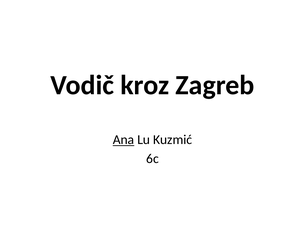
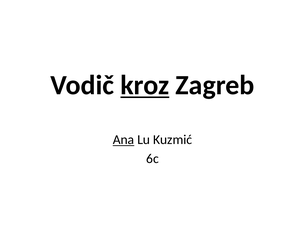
kroz underline: none -> present (145, 86)
